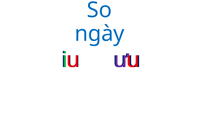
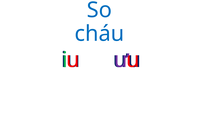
ngày: ngày -> cháu (99, 34)
